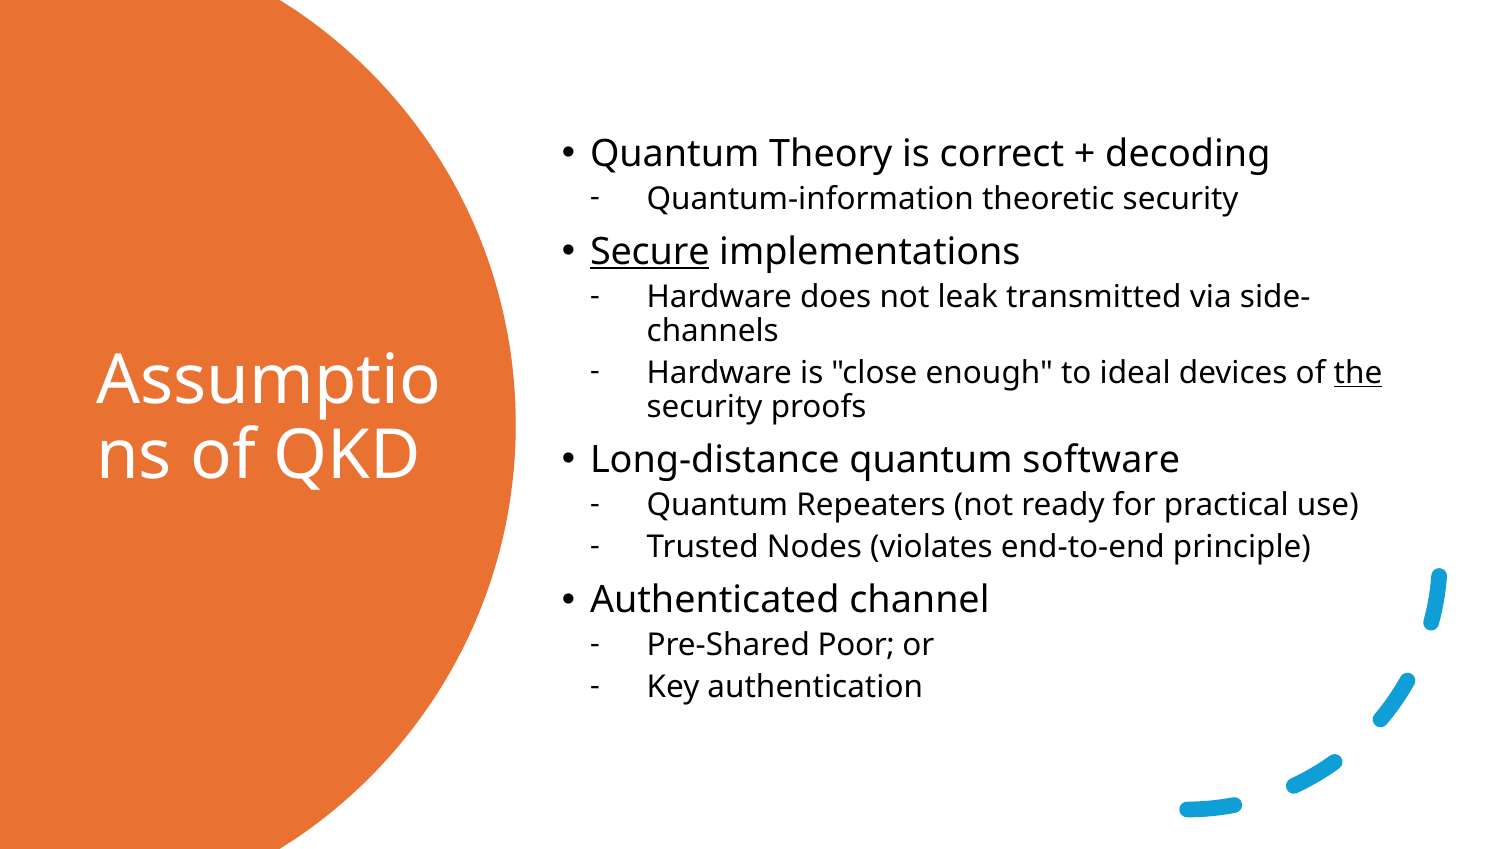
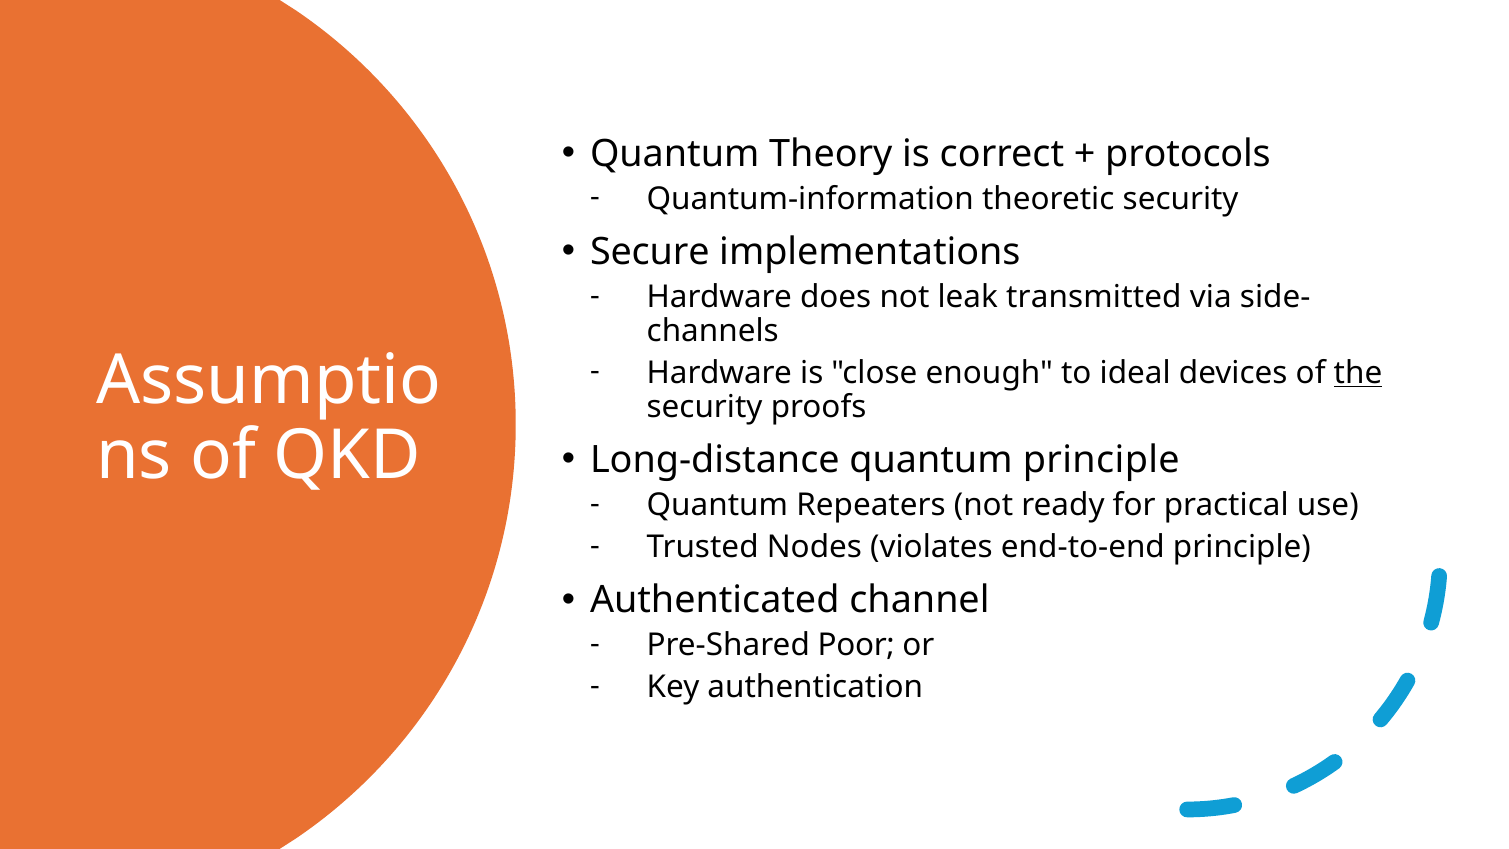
decoding: decoding -> protocols (1188, 154)
Secure underline: present -> none (650, 252)
quantum software: software -> principle (1101, 460)
